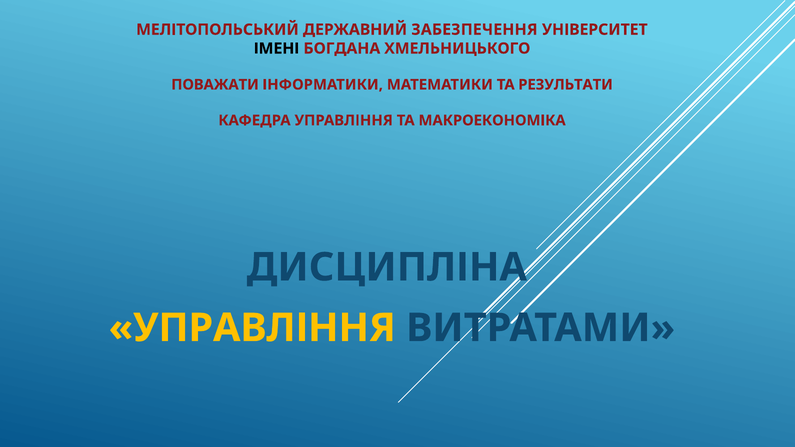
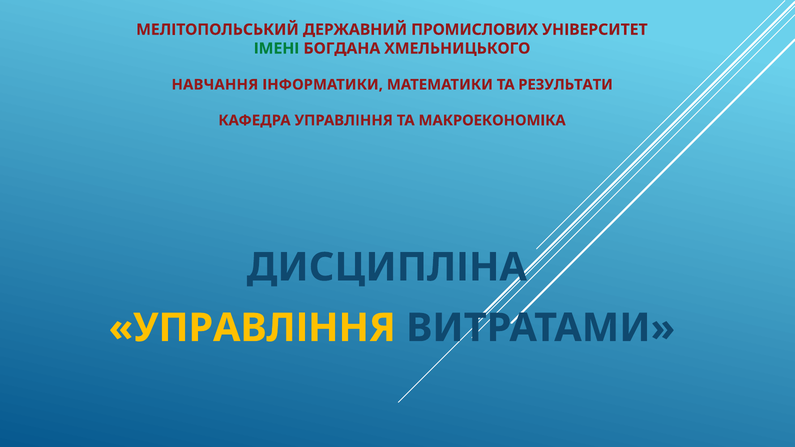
ЗАБЕЗПЕЧЕННЯ: ЗАБЕЗПЕЧЕННЯ -> ПРОМИСЛОВИХ (475, 30)
ІМЕНІ colour: black -> green (277, 48)
ПОВАЖАТИ: ПОВАЖАТИ -> НАВЧАННЯ (215, 85)
